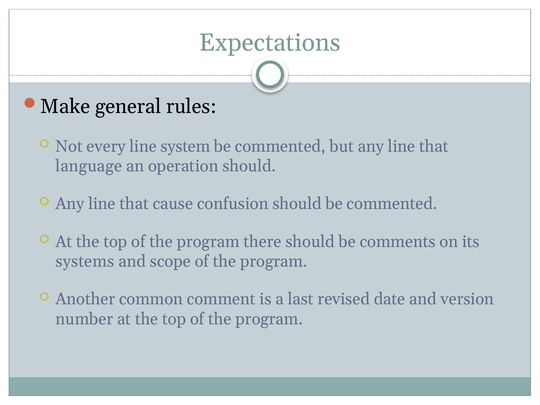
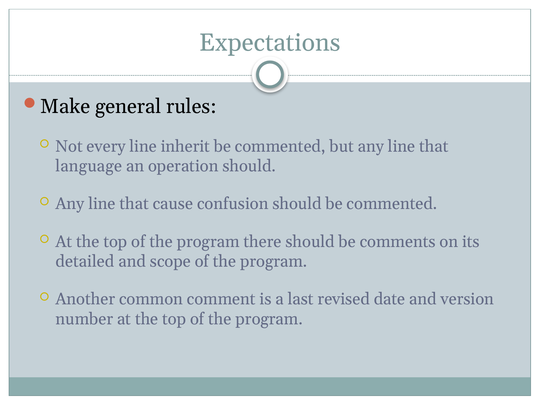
system: system -> inherit (185, 146)
systems: systems -> detailed (85, 261)
